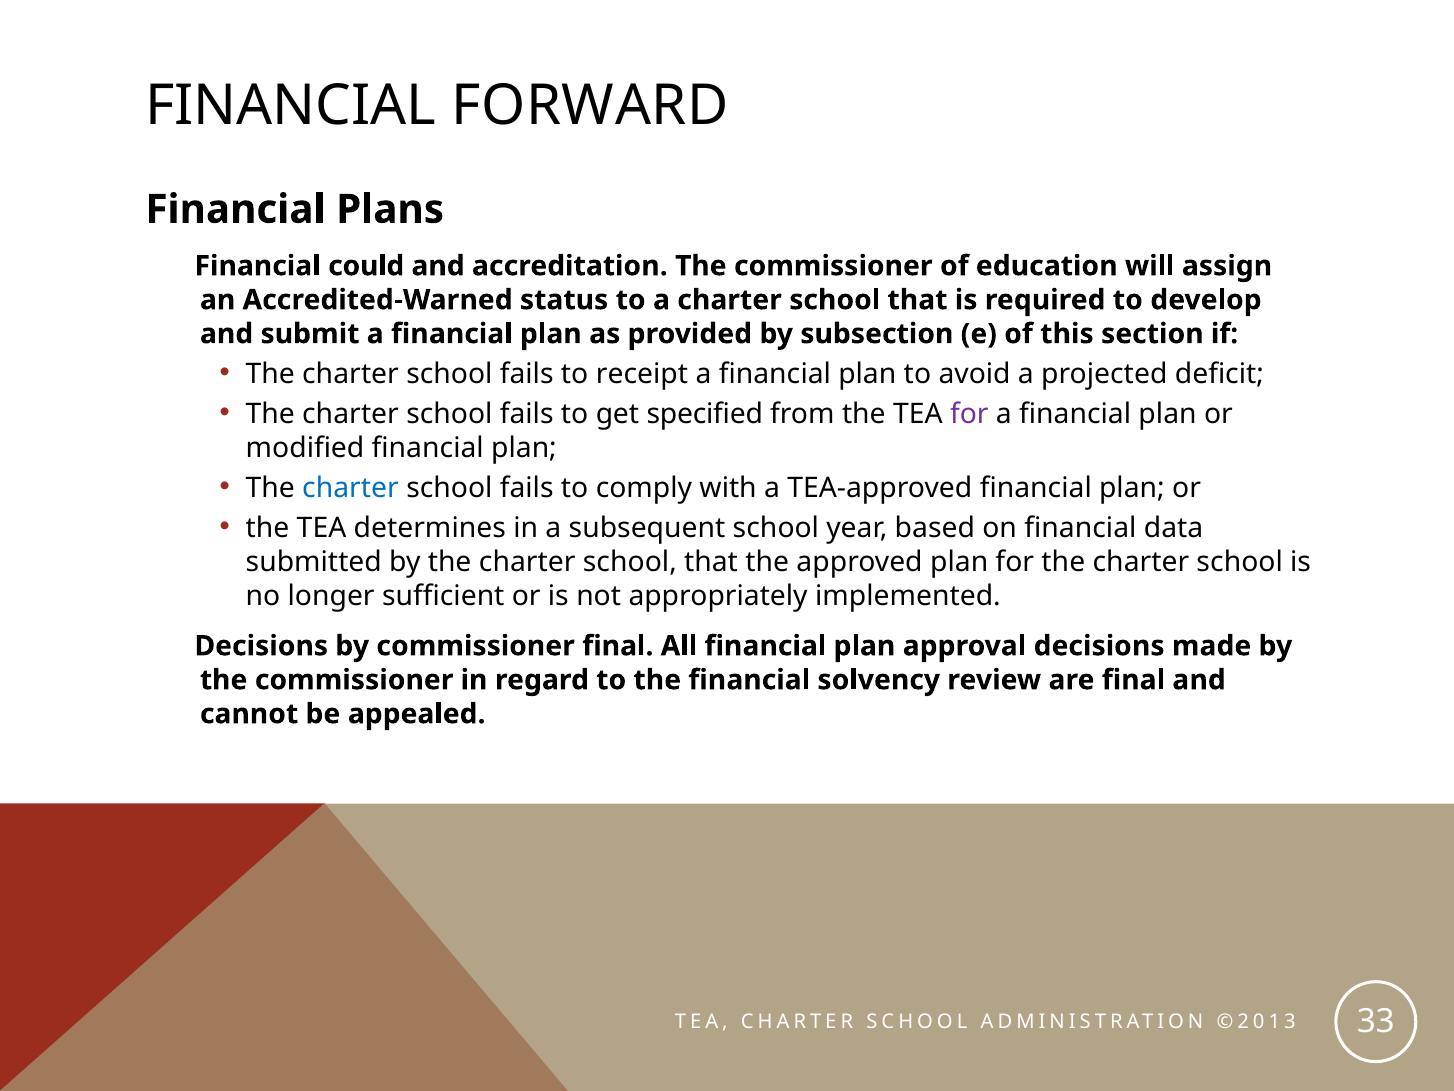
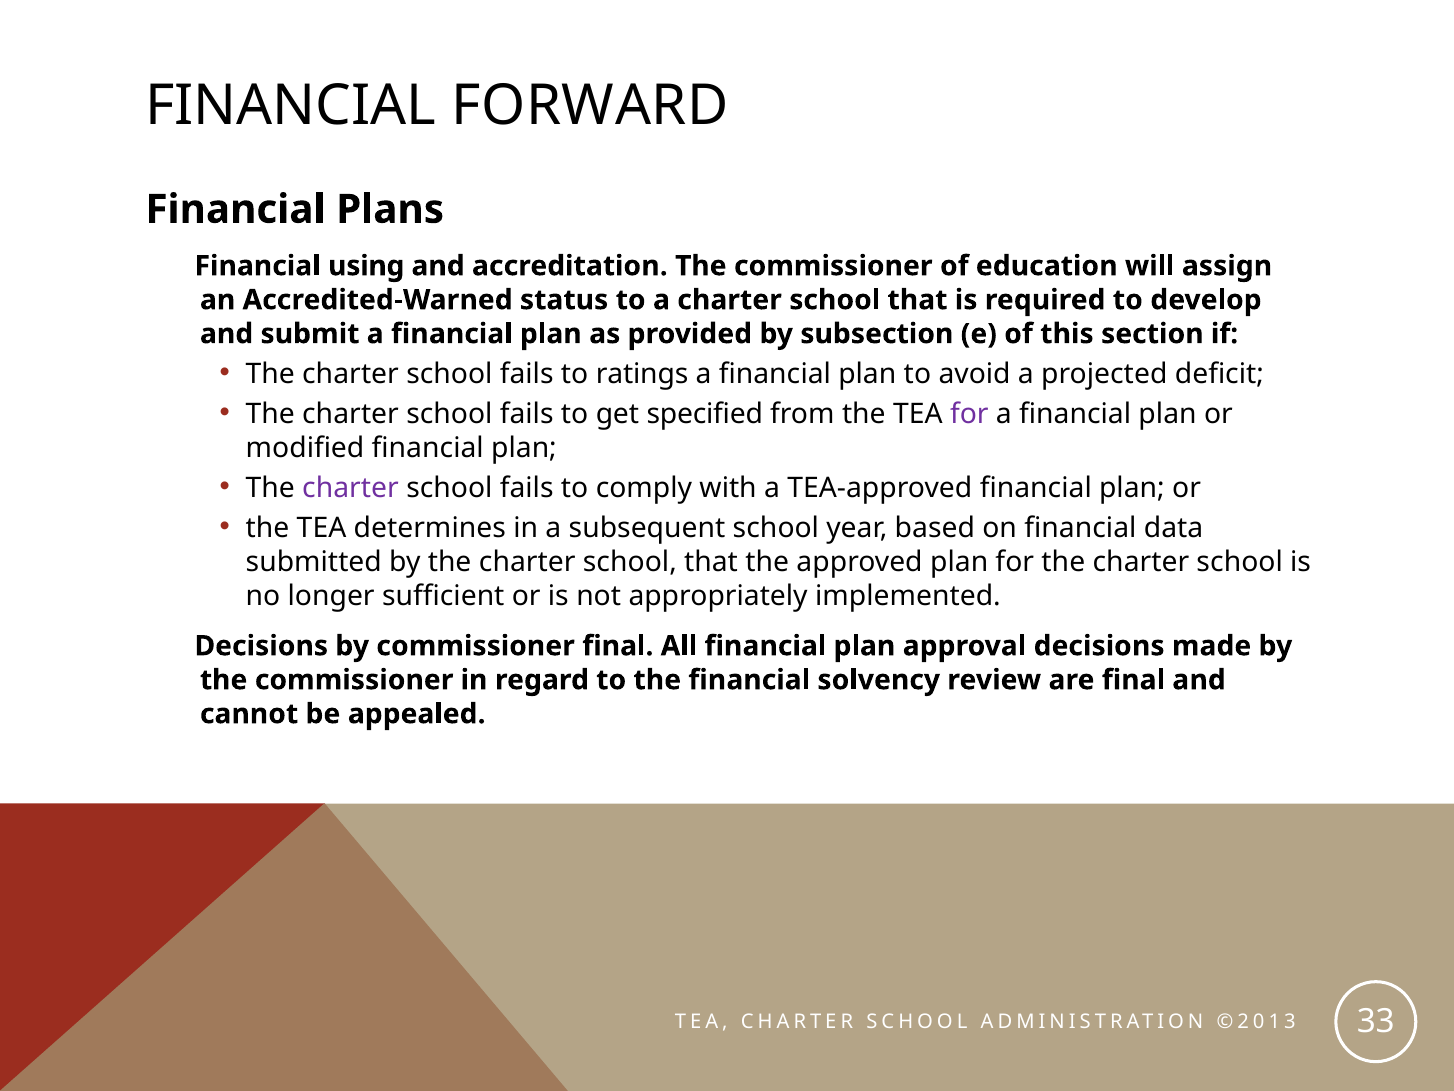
could: could -> using (366, 266)
receipt: receipt -> ratings (642, 374)
charter colour: blue -> purple (350, 488)
